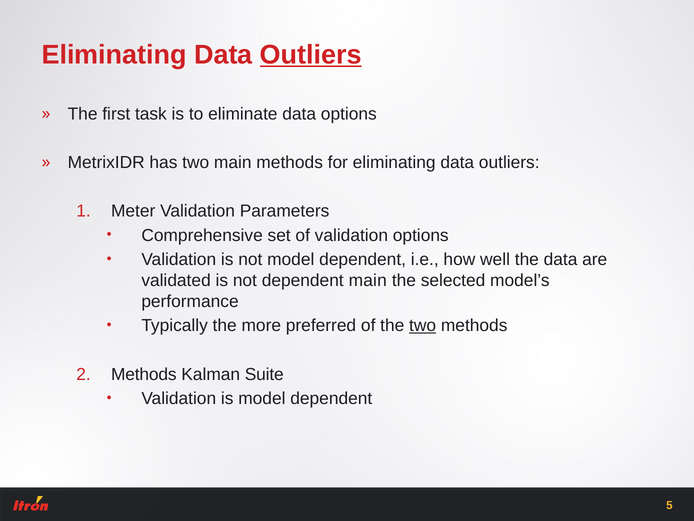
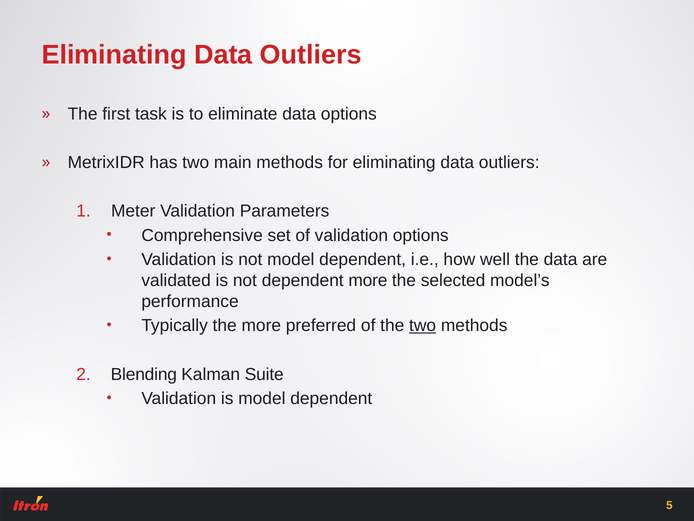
Outliers underline: present -> none (311, 55)
dependent main: main -> more (368, 280)
Methods: Methods -> Blending (144, 374)
